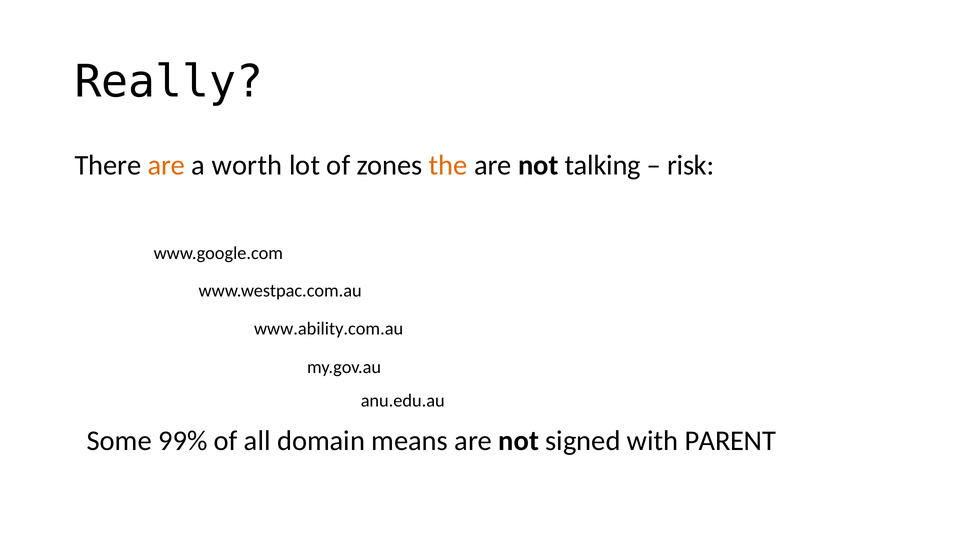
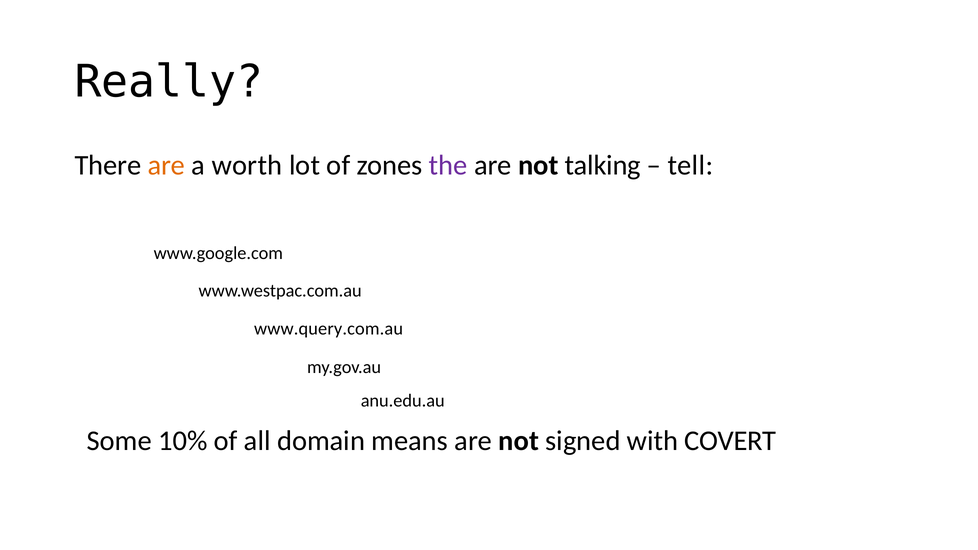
the colour: orange -> purple (448, 165)
risk: risk -> tell (690, 165)
www.ability.com.au: www.ability.com.au -> www.query.com.au (329, 329)
99%: 99% -> 10% (183, 441)
PARENT: PARENT -> COVERT (730, 441)
